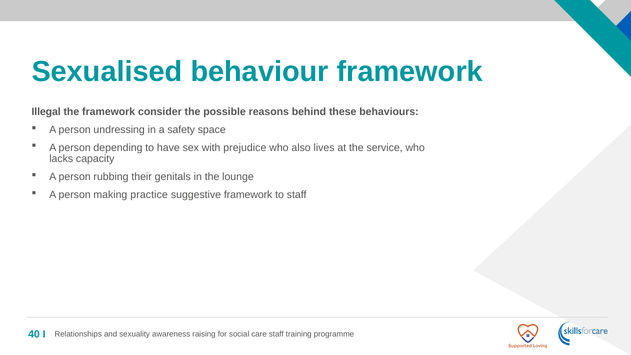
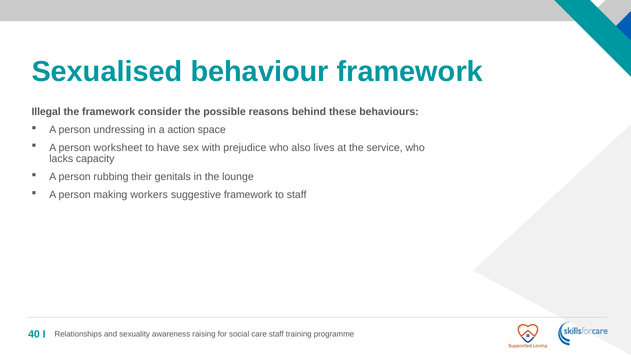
safety: safety -> action (181, 130)
depending: depending -> worksheet (118, 148)
practice: practice -> workers (149, 195)
